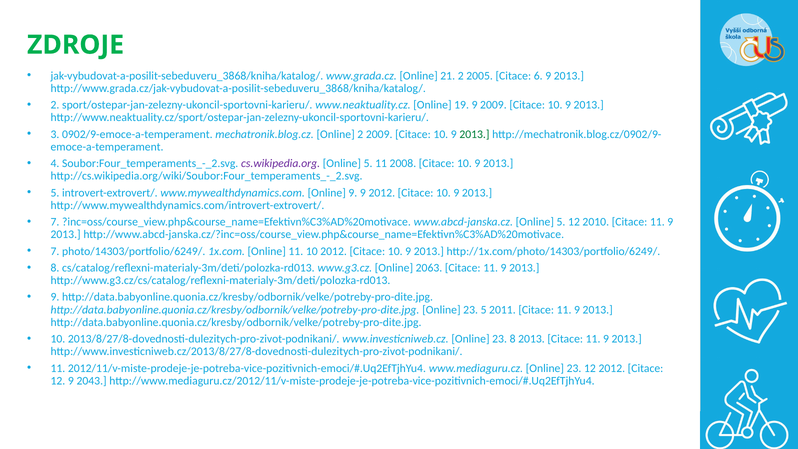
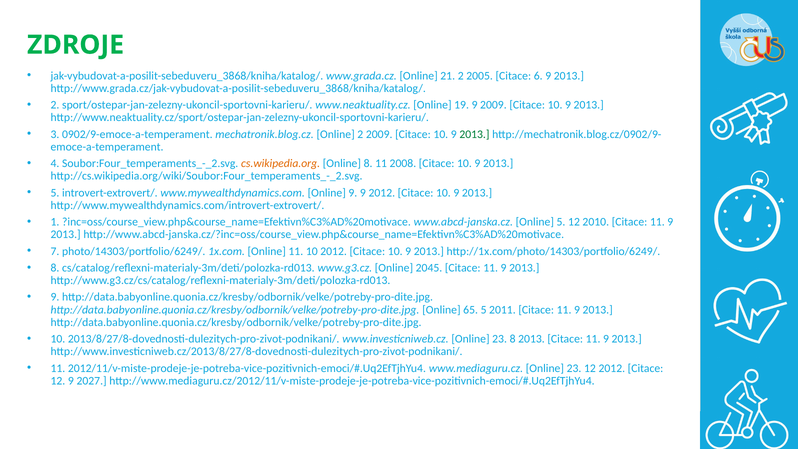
cs.wikipedia.org colour: purple -> orange (281, 163)
5: 5 -> 8 (368, 163)
7: 7 -> 1 (55, 222)
2063: 2063 -> 2045 (429, 268)
http://data.babyonline.quonia.cz/kresby/odbornik/velke/potreby-pro-dite.jpg Online 23: 23 -> 65 (471, 310)
2043: 2043 -> 2027 (92, 381)
